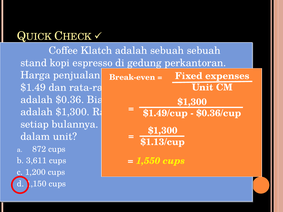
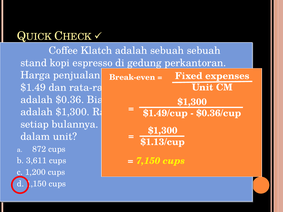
1,550: 1,550 -> 7,150 (148, 161)
